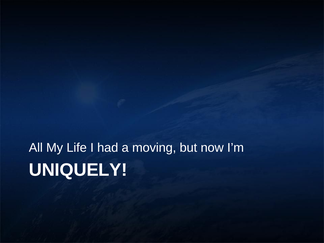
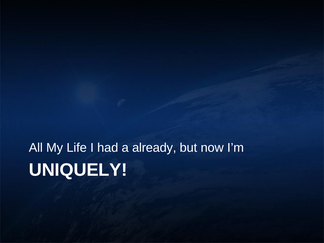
moving: moving -> already (154, 148)
